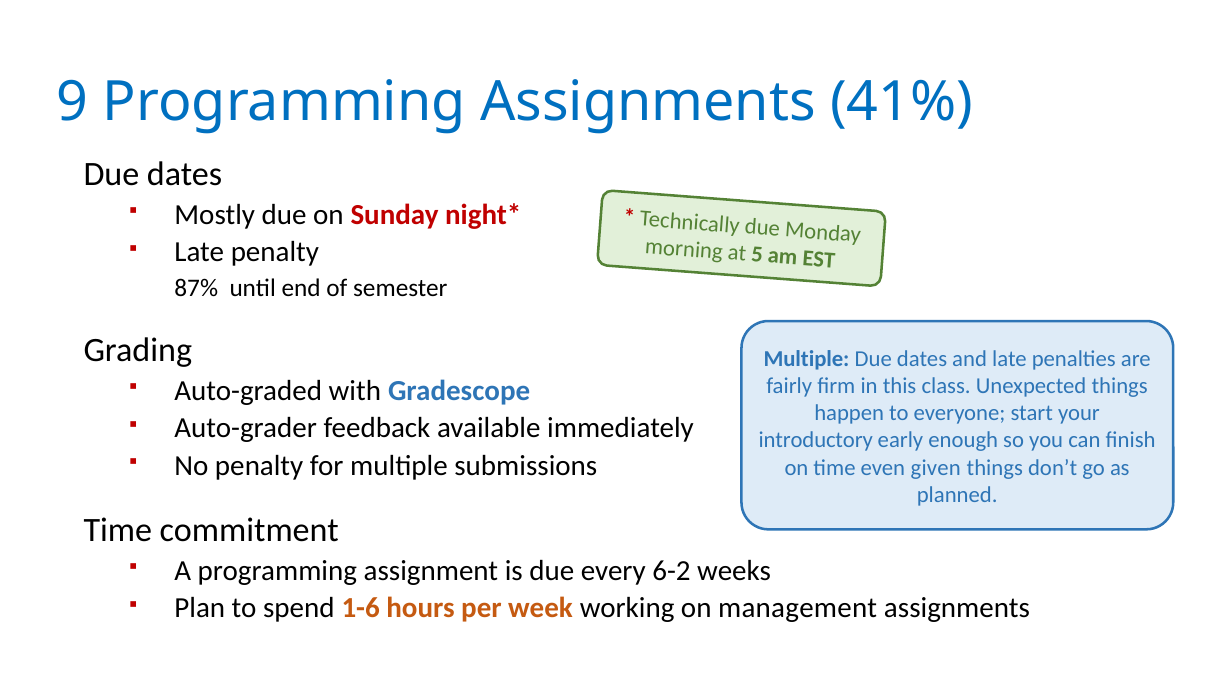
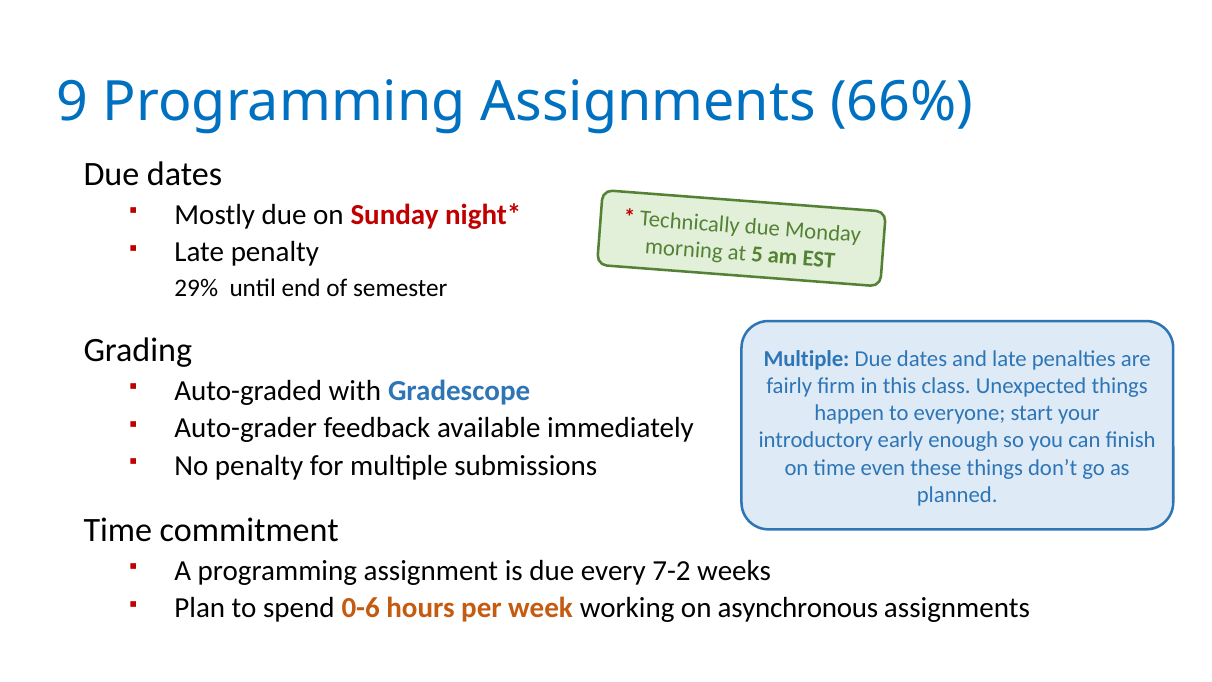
41%: 41% -> 66% (902, 102)
87%: 87% -> 29% (196, 288)
given: given -> these (936, 468)
6-2: 6-2 -> 7-2 (671, 571)
1-6: 1-6 -> 0-6 (361, 608)
management: management -> asynchronous (798, 608)
